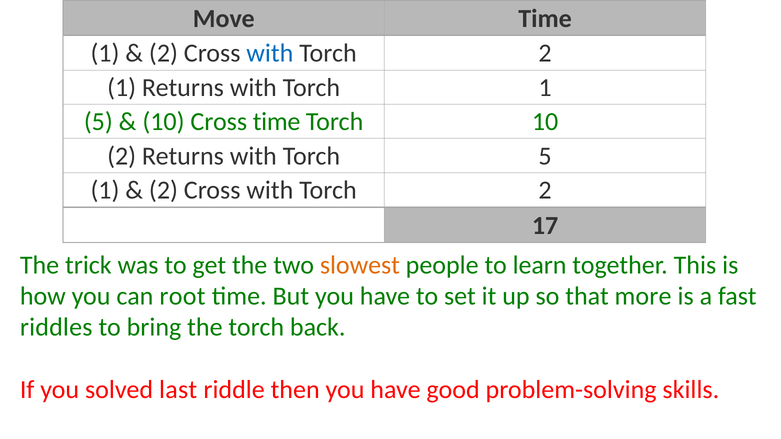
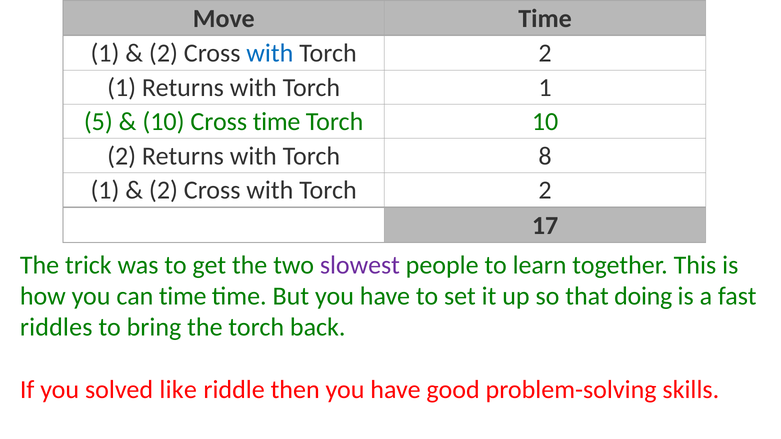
Torch 5: 5 -> 8 (545, 156)
slowest colour: orange -> purple (360, 265)
can root: root -> time (183, 296)
more: more -> doing (643, 296)
last: last -> like (178, 390)
